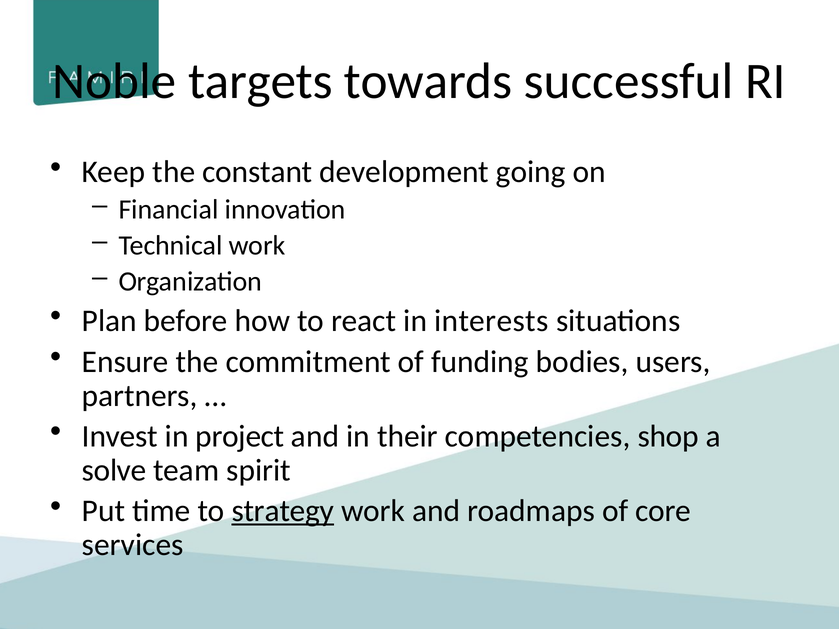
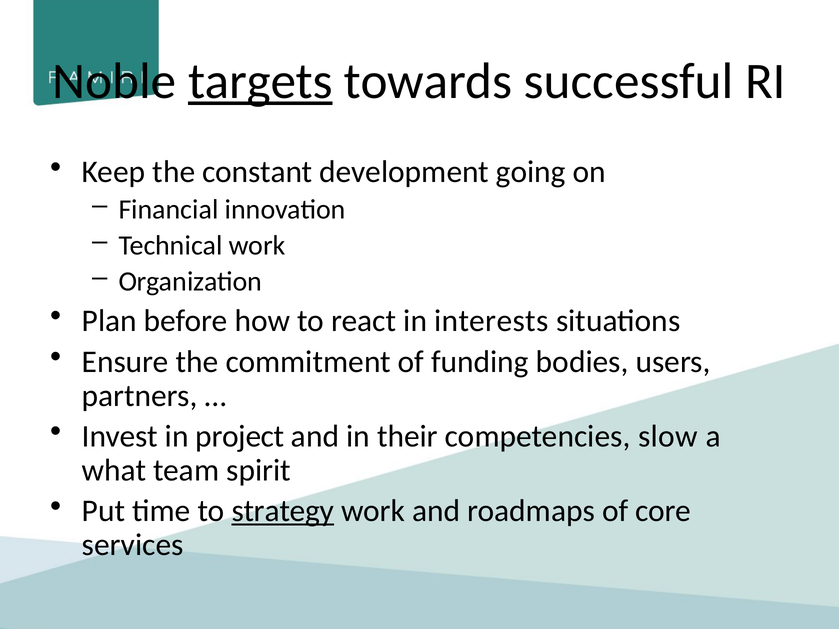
targets underline: none -> present (260, 81)
shop: shop -> slow (668, 437)
solve: solve -> what (114, 471)
